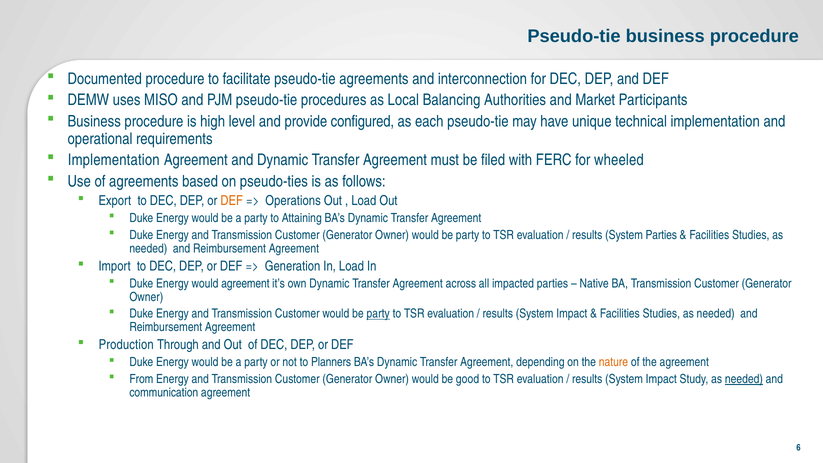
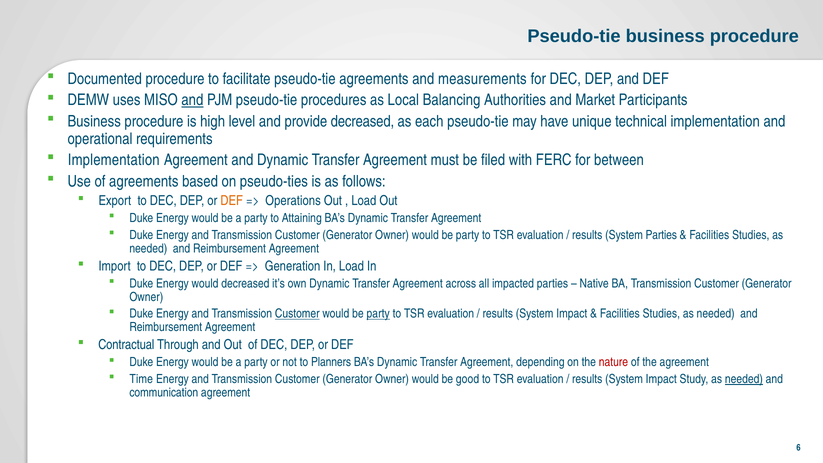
interconnection: interconnection -> measurements (482, 79)
and underline: none -> present (192, 100)
provide configured: configured -> decreased (362, 121)
wheeled: wheeled -> between (619, 160)
would agreement: agreement -> decreased (245, 283)
Customer underline: none -> present (297, 314)
Production: Production -> Contractual (126, 345)
nature colour: orange -> red (613, 362)
From: From -> Time (141, 379)
